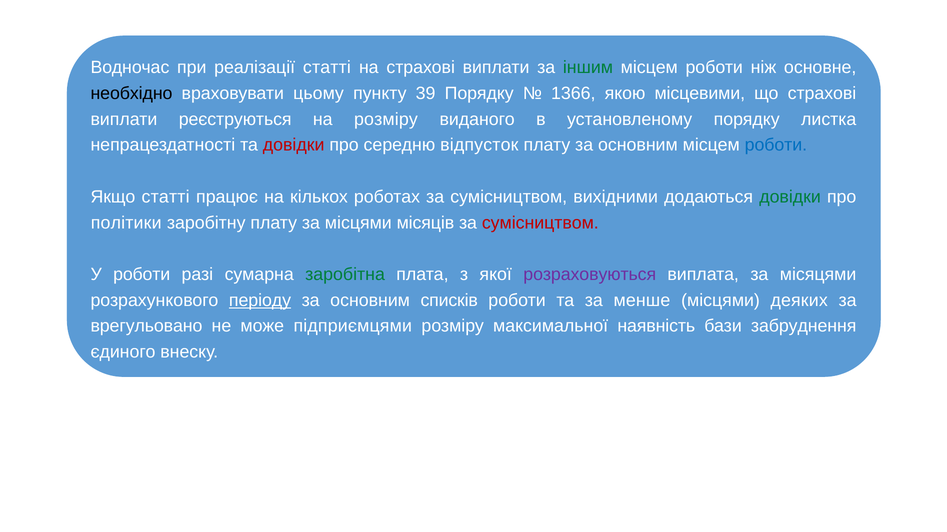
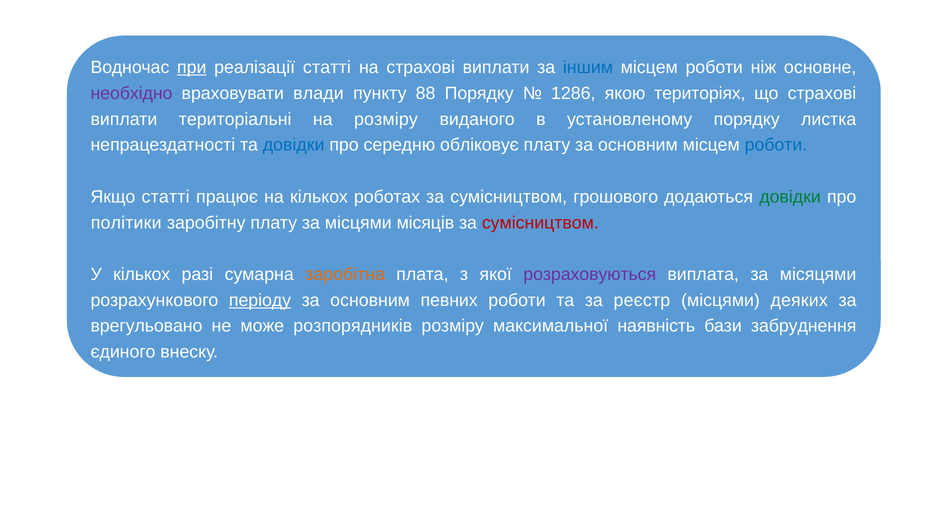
при underline: none -> present (192, 68)
іншим colour: green -> blue (588, 68)
необхідно colour: black -> purple (131, 94)
цьому: цьому -> влади (318, 94)
39: 39 -> 88 (426, 94)
1366: 1366 -> 1286 (573, 94)
місцевими: місцевими -> територіях (700, 94)
реєструються: реєструються -> територіальні (235, 119)
довідки colour: red -> blue (294, 145)
відпусток: відпусток -> обліковує (479, 145)
вихідними: вихідними -> грошового (616, 197)
У роботи: роботи -> кількох (142, 275)
заробітна colour: green -> orange (345, 275)
списків: списків -> певних (449, 301)
менше: менше -> реєстр (642, 301)
підприємцями: підприємцями -> розпорядників (353, 327)
